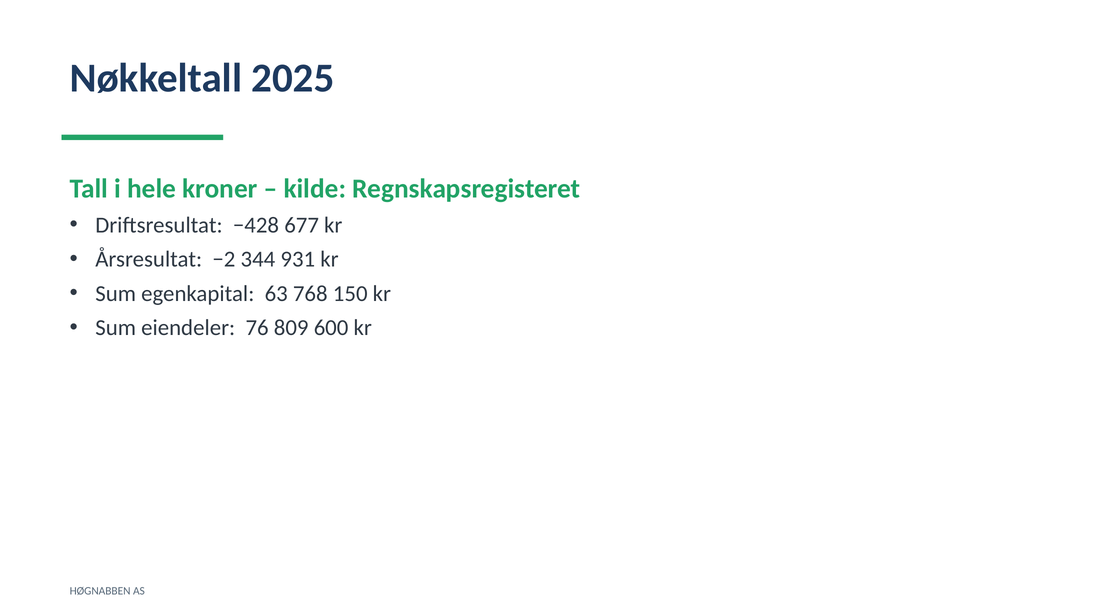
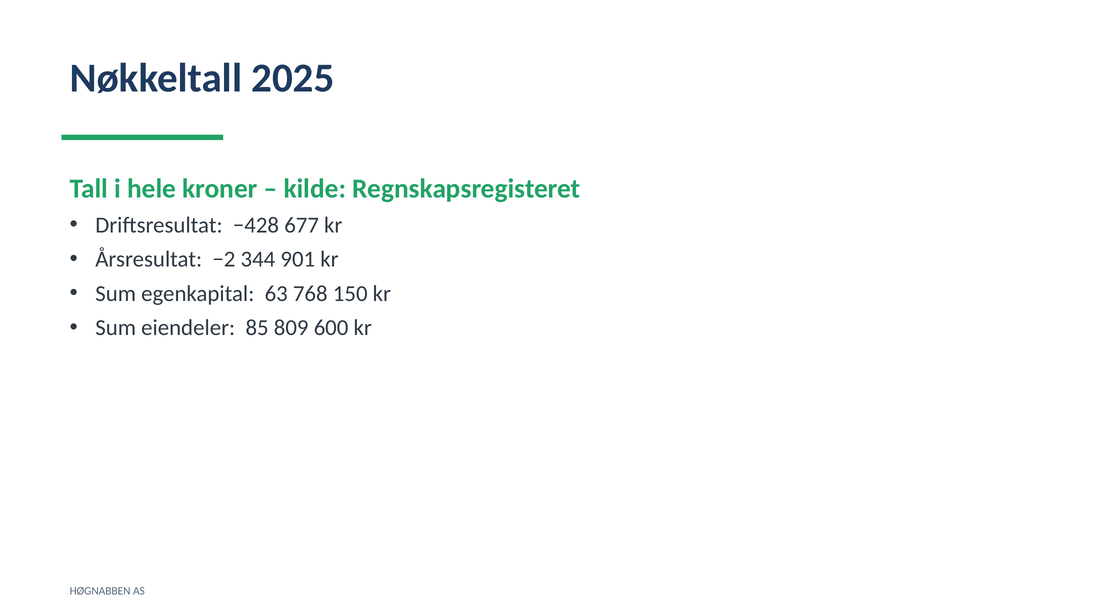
931: 931 -> 901 (298, 259)
76: 76 -> 85 (257, 328)
